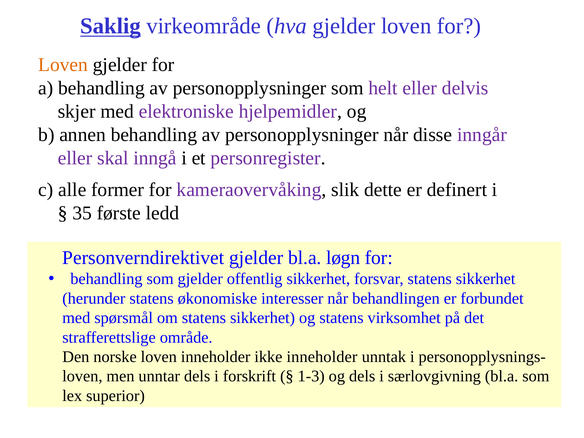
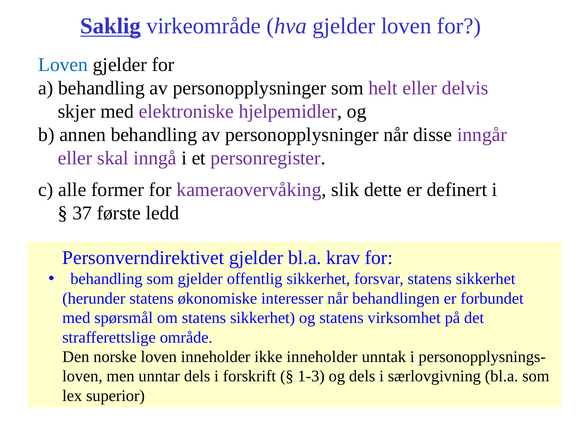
Loven colour: orange -> blue (63, 65)
35: 35 -> 37 (82, 213)
løgn: løgn -> krav (343, 258)
